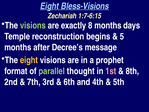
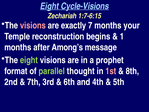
Bless-Visions: Bless-Visions -> Cycle-Visions (85, 6)
visions colour: light green -> pink (33, 25)
8: 8 -> 7 (90, 25)
days: days -> your (132, 25)
5: 5 -> 1 (122, 36)
Decree’s: Decree’s -> Among’s (67, 47)
eight colour: yellow -> light green (29, 60)
